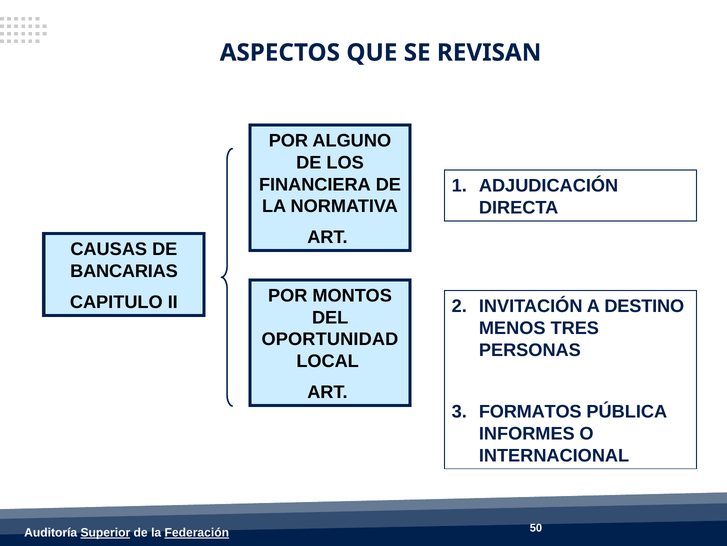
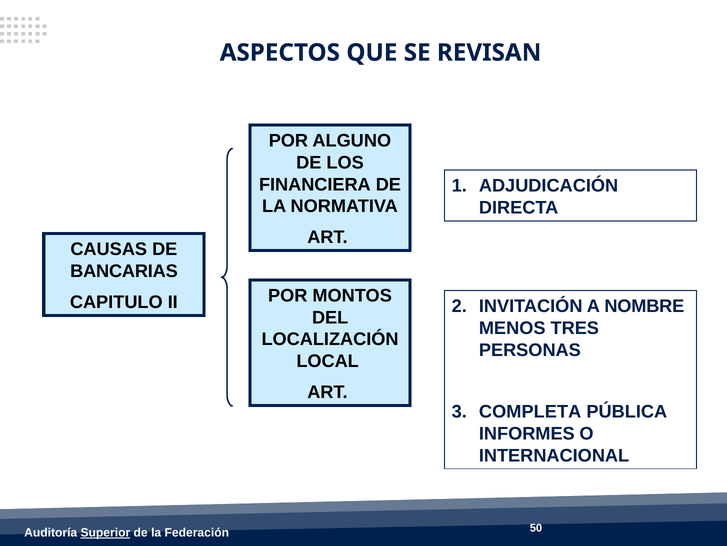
DESTINO: DESTINO -> NOMBRE (644, 306)
OPORTUNIDAD: OPORTUNIDAD -> LOCALIZACIÓN (330, 339)
FORMATOS: FORMATOS -> COMPLETA (530, 411)
Federación underline: present -> none (197, 532)
